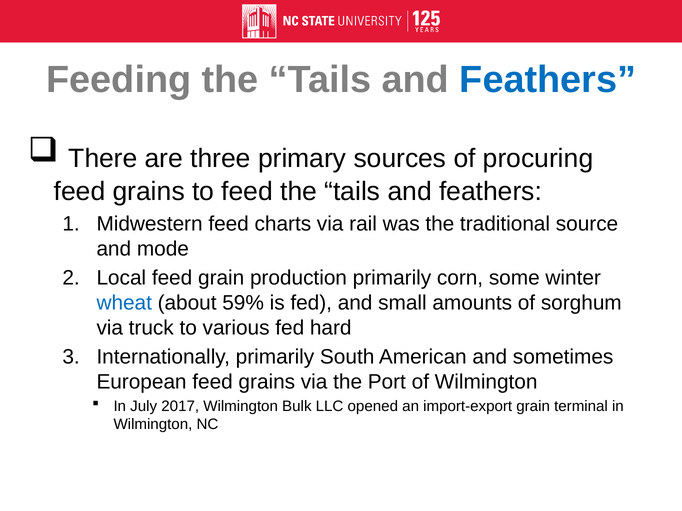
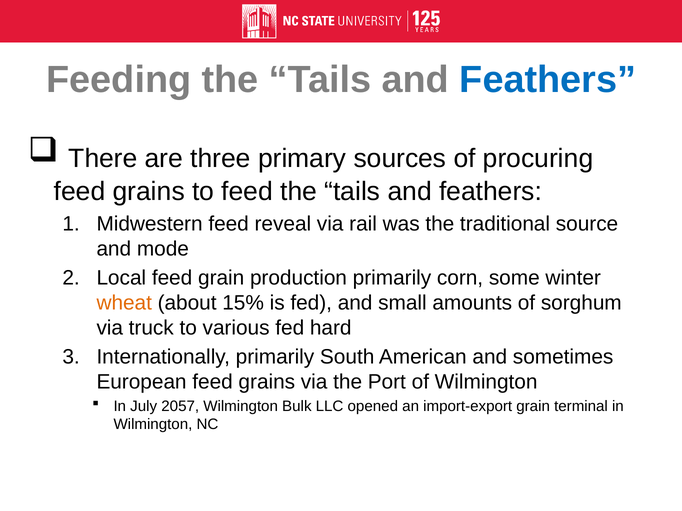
charts: charts -> reveal (283, 224)
wheat colour: blue -> orange (124, 303)
59%: 59% -> 15% (243, 303)
2017: 2017 -> 2057 (180, 407)
